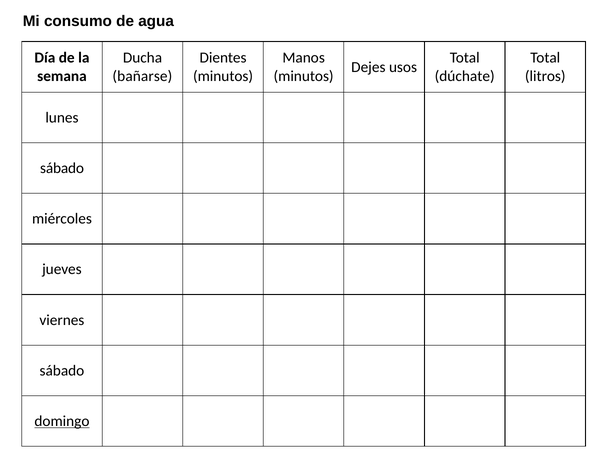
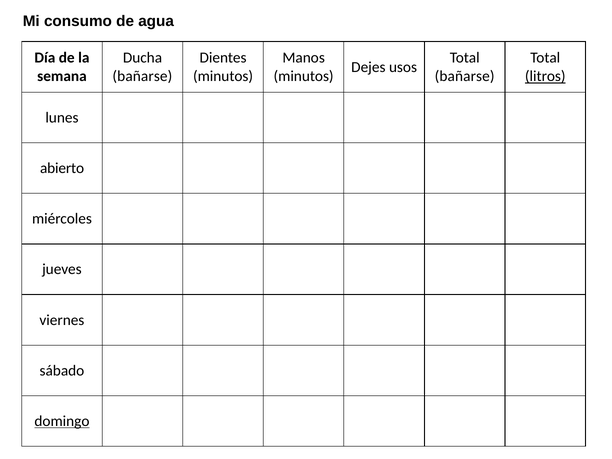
dúchate: dúchate -> bañarse (465, 76)
litros underline: none -> present (545, 76)
sábado: sábado -> abierto (62, 168)
